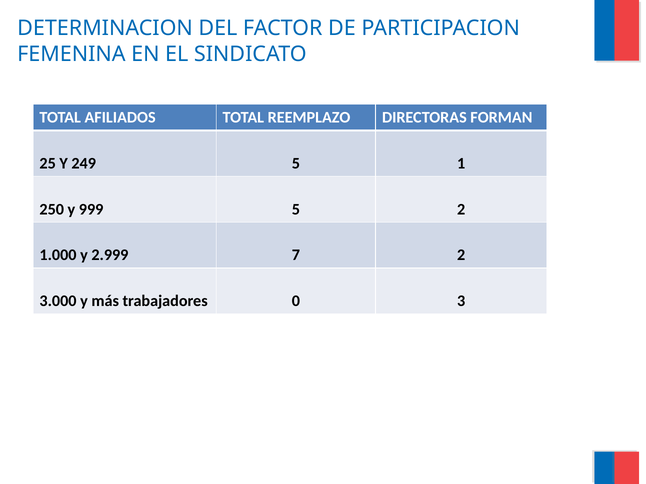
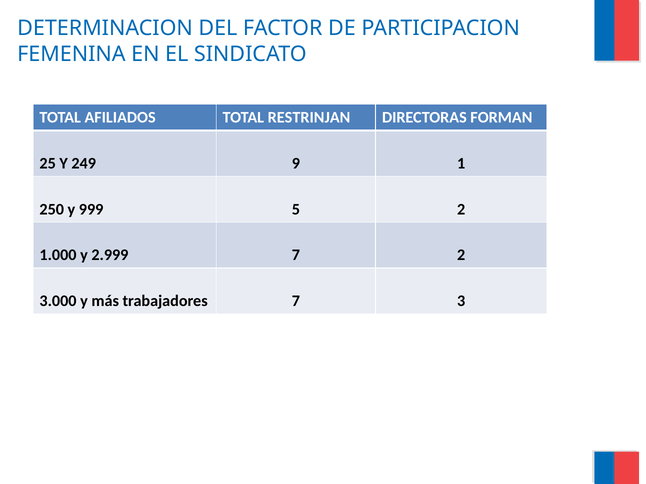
REEMPLAZO: REEMPLAZO -> RESTRINJAN (309, 118)
249 5: 5 -> 9 (296, 164)
trabajadores 0: 0 -> 7 (296, 301)
